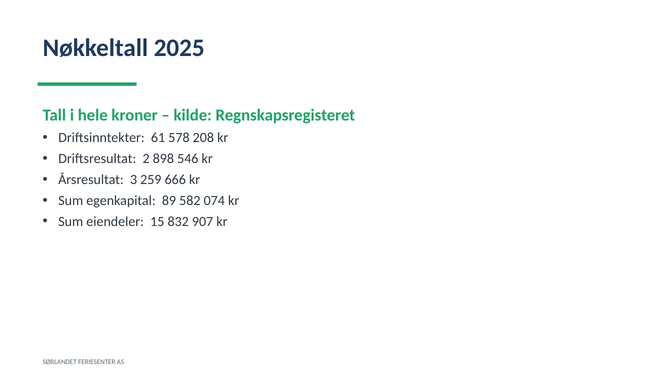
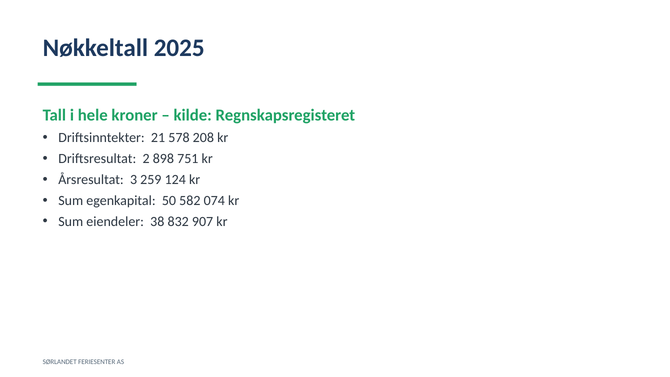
61: 61 -> 21 (158, 138)
546: 546 -> 751 (188, 159)
666: 666 -> 124 (175, 180)
89: 89 -> 50 (169, 201)
15: 15 -> 38 (157, 222)
